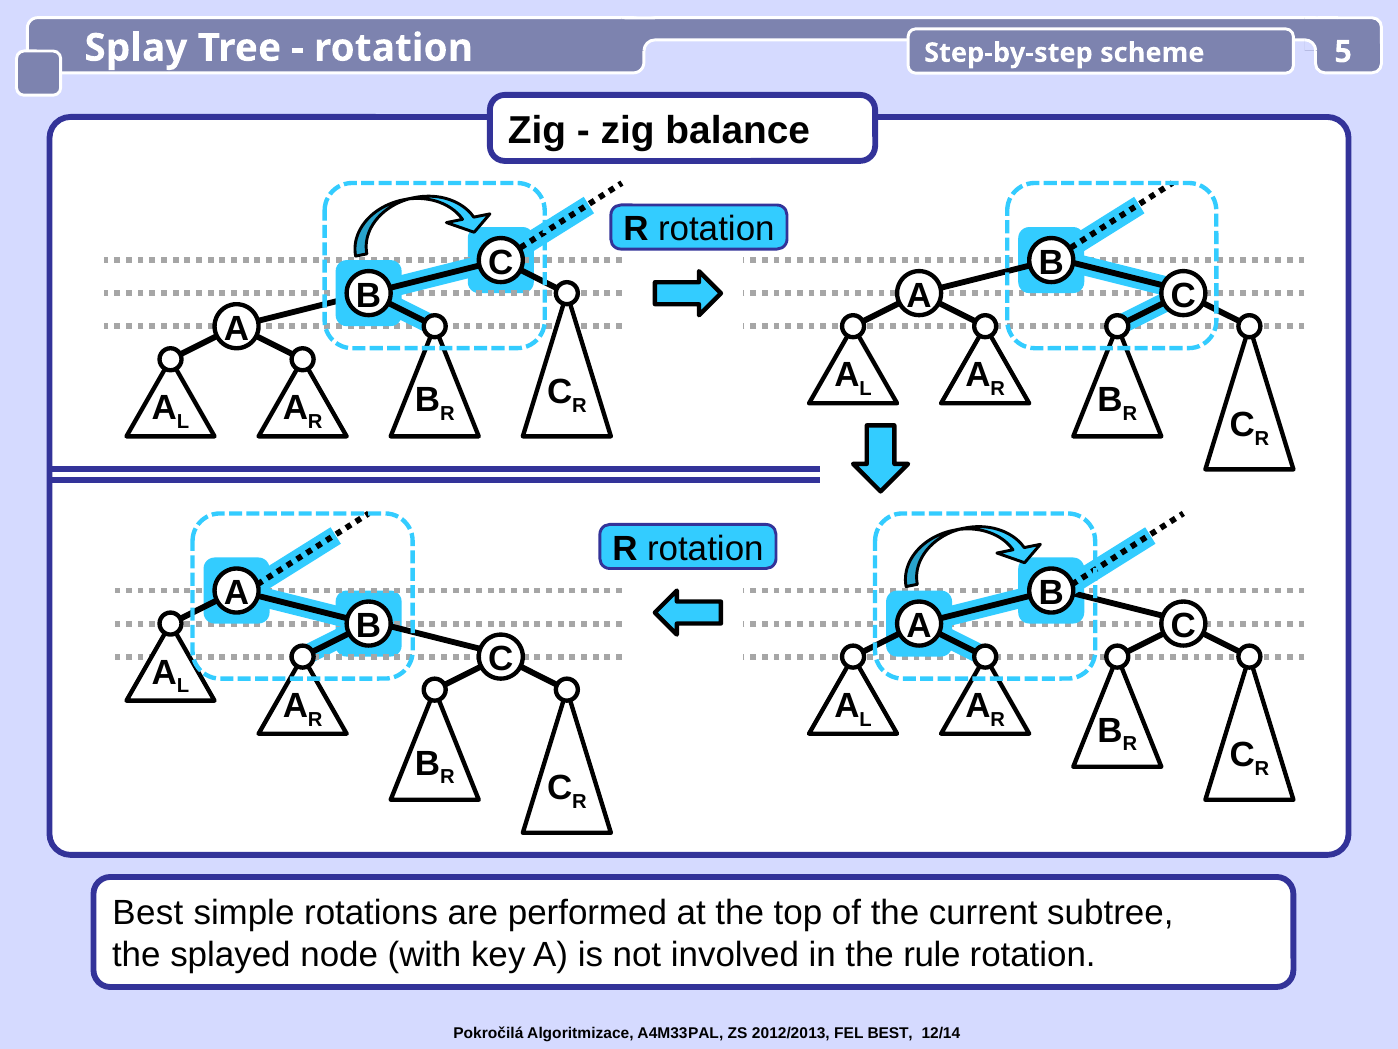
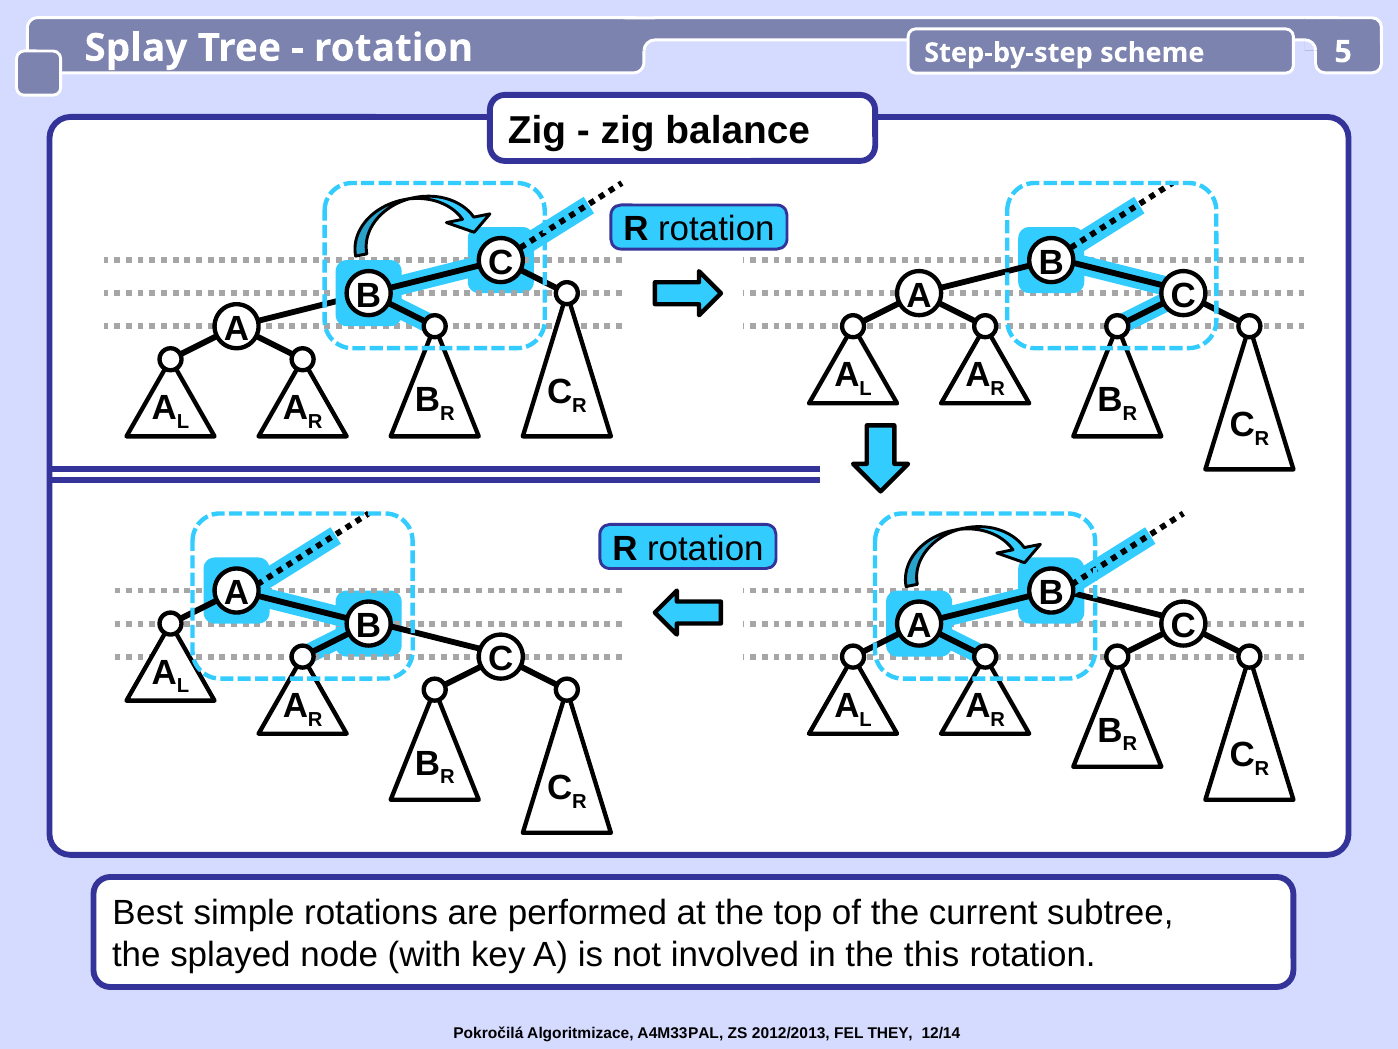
rule: rule -> this (932, 955)
FEL BEST: BEST -> THEY (890, 1033)
